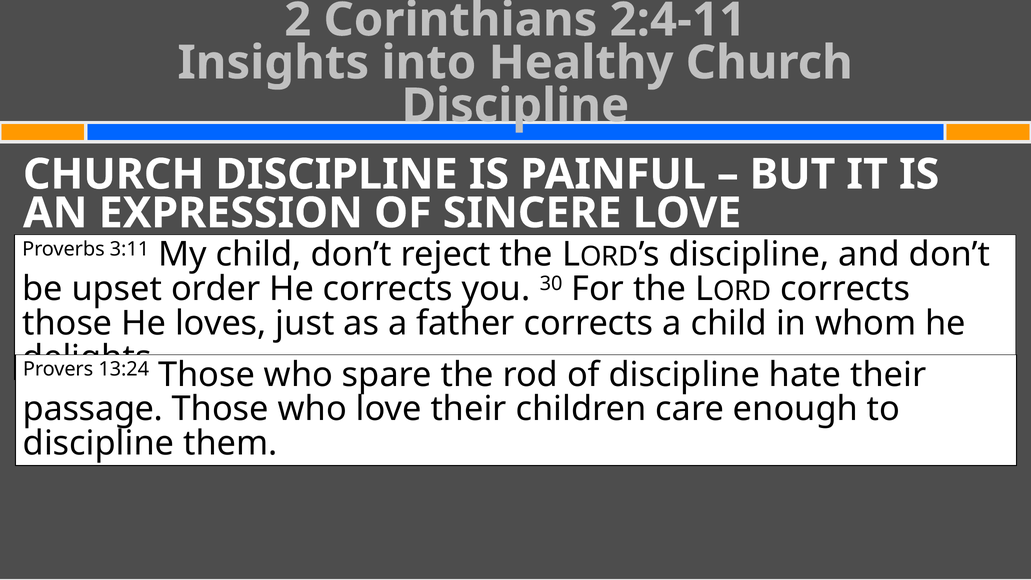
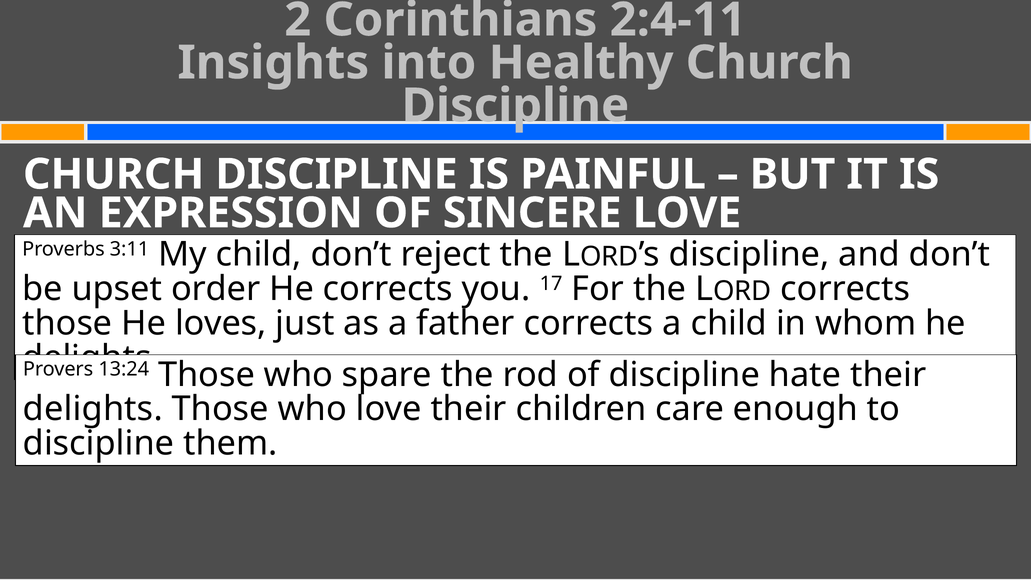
30: 30 -> 17 (551, 283)
passage: passage -> delights (93, 409)
